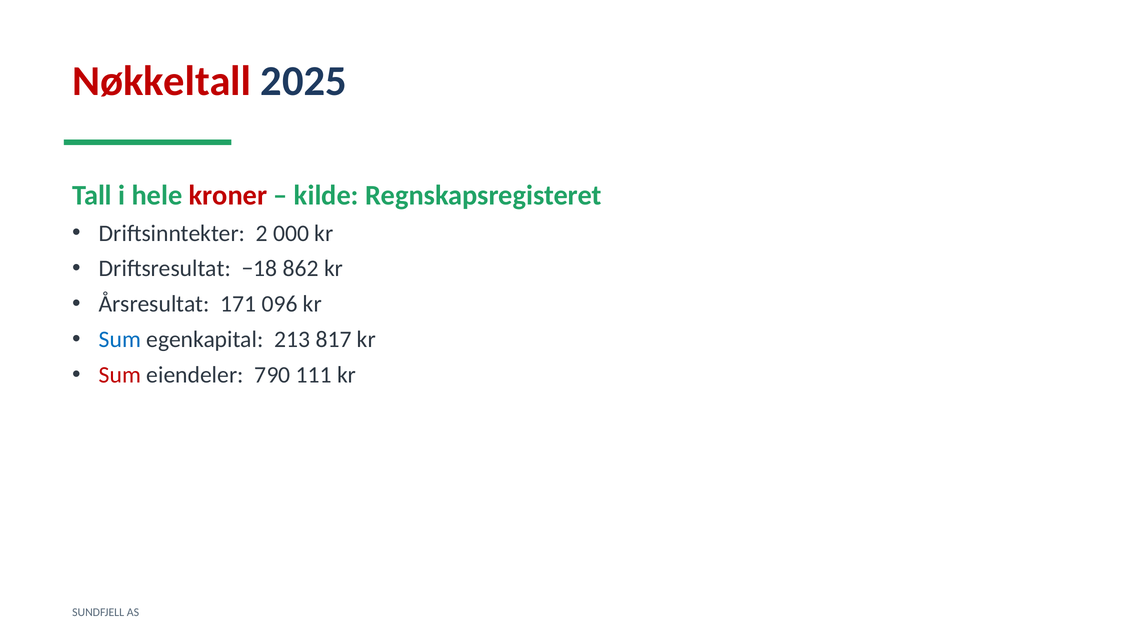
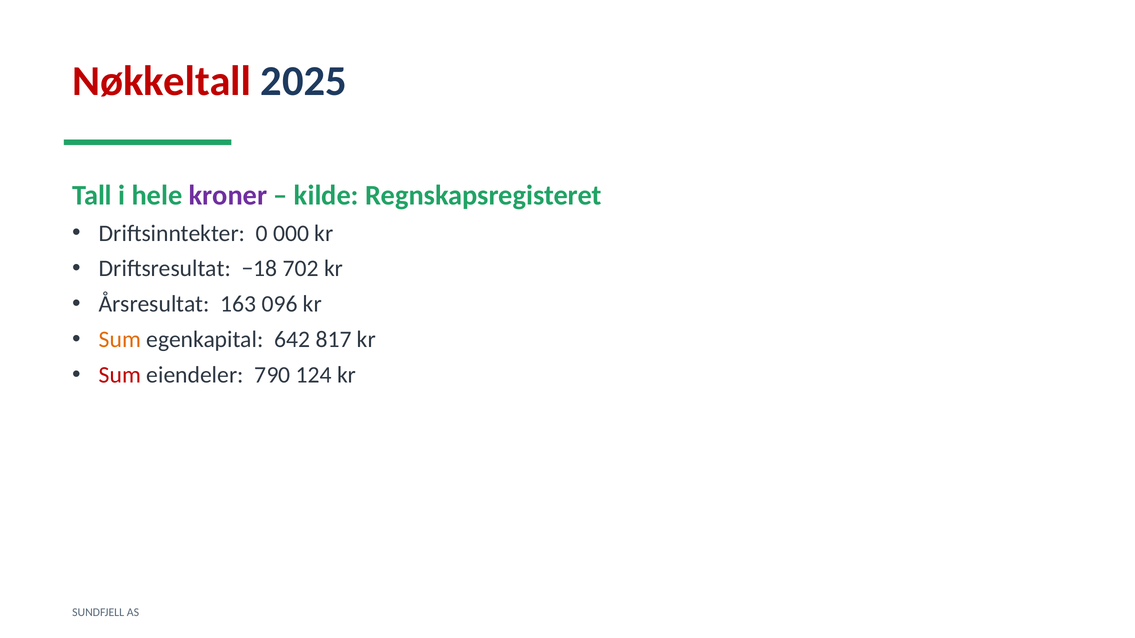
kroner colour: red -> purple (228, 195)
2: 2 -> 0 (262, 233)
862: 862 -> 702 (301, 269)
171: 171 -> 163 (238, 304)
Sum colour: blue -> orange (120, 340)
213: 213 -> 642 (292, 340)
111: 111 -> 124 (314, 375)
